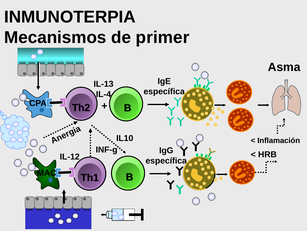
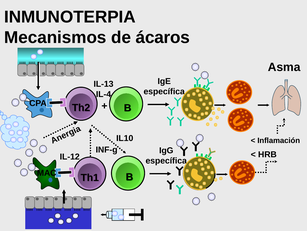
primer: primer -> ácaros (163, 37)
